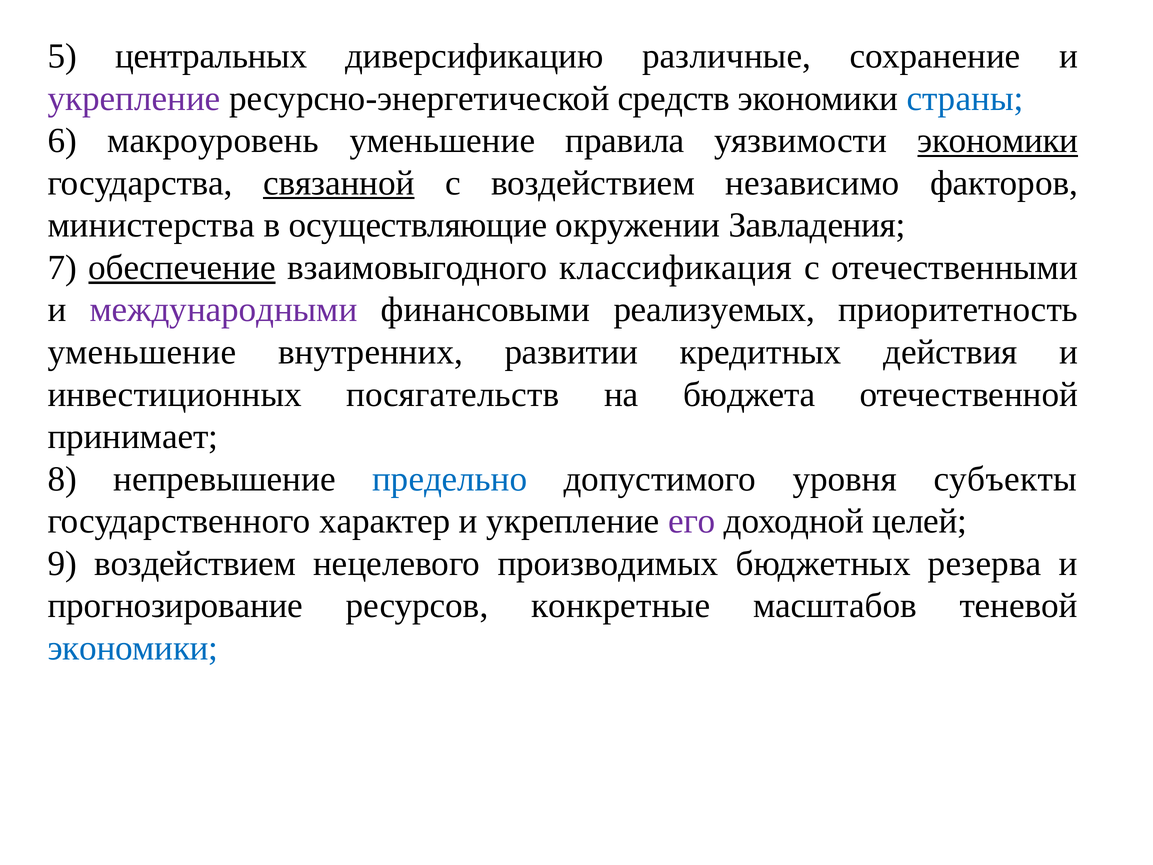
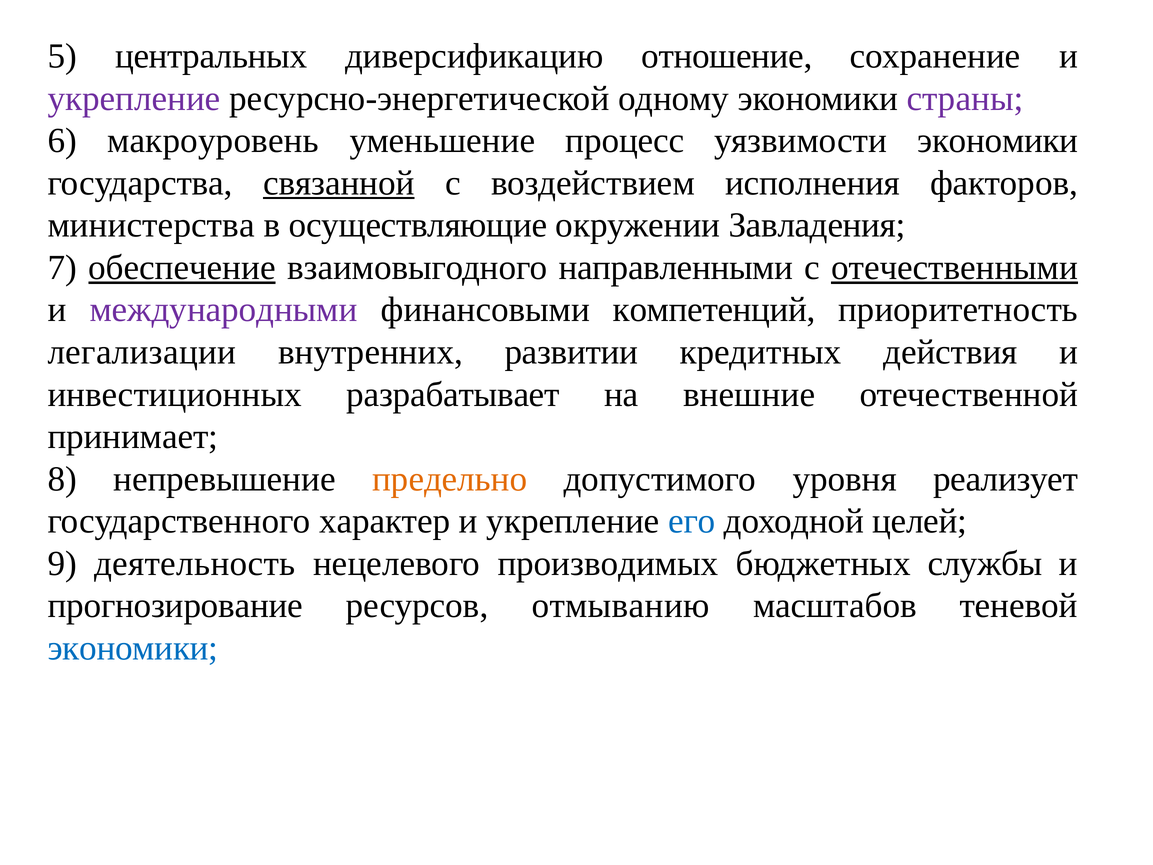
различные: различные -> отношение (727, 56)
средств: средств -> одному (674, 98)
страны colour: blue -> purple (965, 98)
правила: правила -> процесс (625, 141)
экономики underline: present -> none (998, 141)
независимо: независимо -> исполнения (813, 183)
классификация: классификация -> направленными (676, 268)
отечественными underline: none -> present (955, 268)
реализуемых: реализуемых -> компетенций (714, 310)
уменьшение: уменьшение -> легализации (142, 352)
посягательств: посягательств -> разрабатывает (453, 394)
бюджета: бюджета -> внешние (749, 394)
предельно colour: blue -> orange (450, 479)
субъекты: субъекты -> реализует (1006, 479)
его colour: purple -> blue (692, 521)
9 воздействием: воздействием -> деятельность (195, 563)
резерва: резерва -> службы (985, 563)
конкретные: конкретные -> отмыванию (621, 606)
